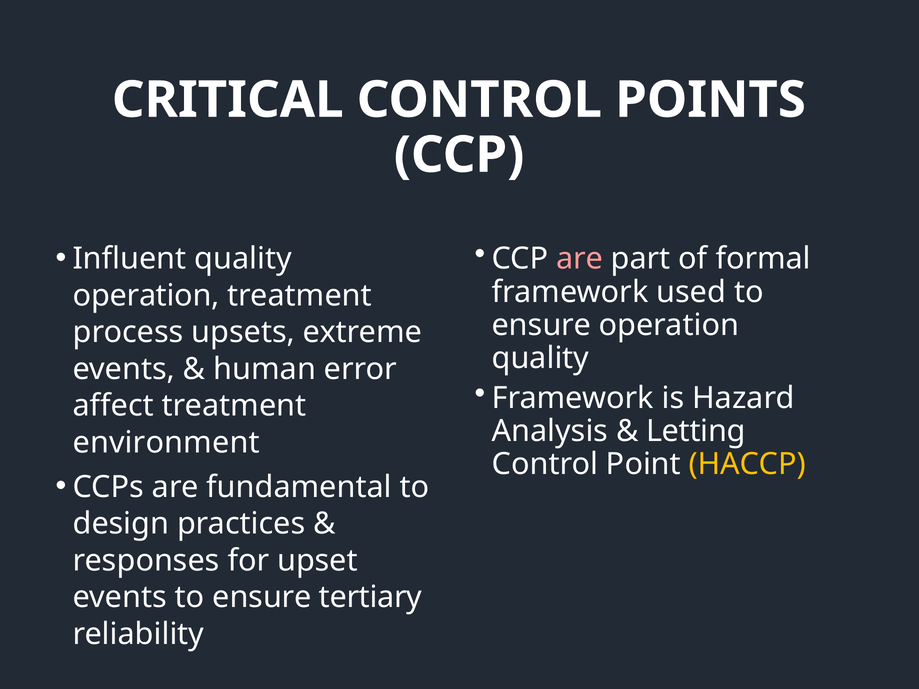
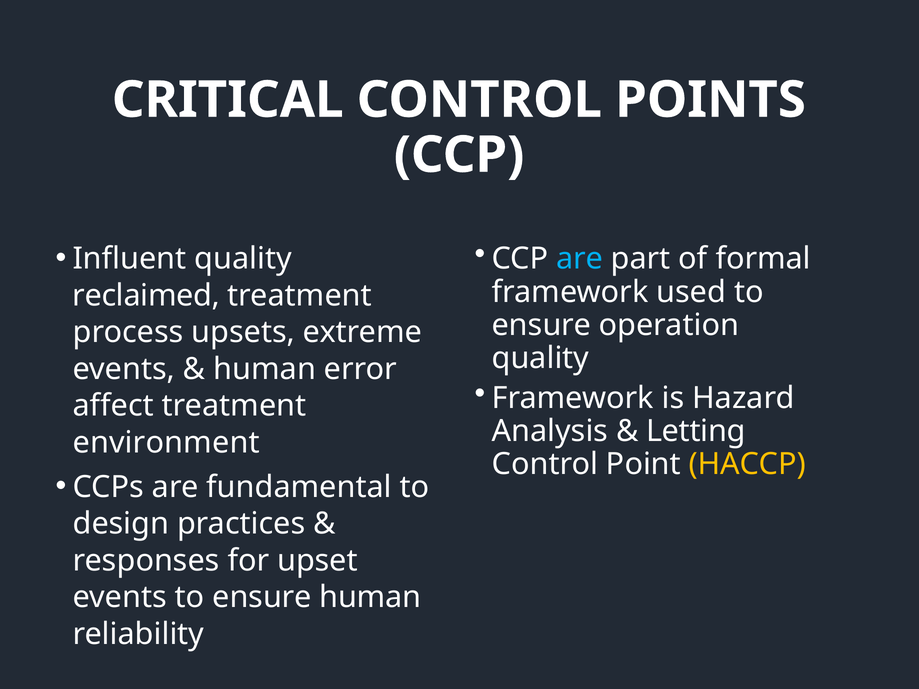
are colour: pink -> light blue (580, 259)
operation: operation -> reclaimed (146, 296)
ensure tertiary: tertiary -> human (370, 597)
